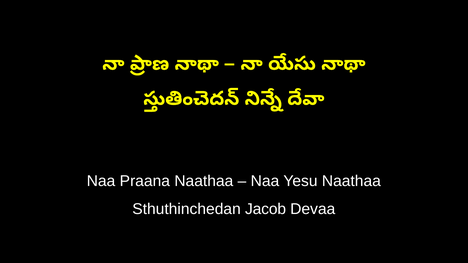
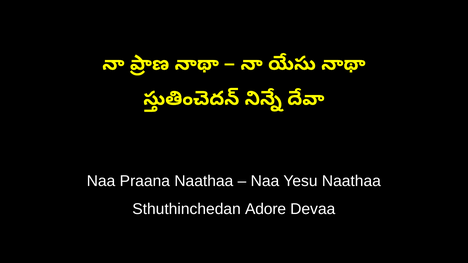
Jacob: Jacob -> Adore (266, 209)
